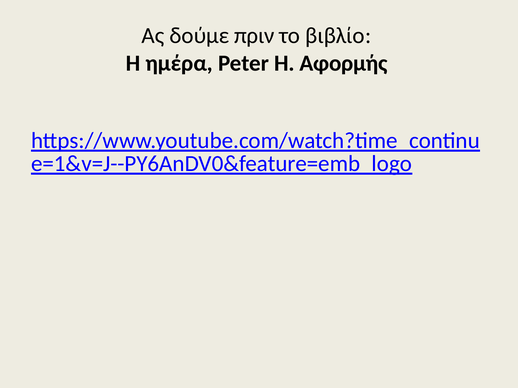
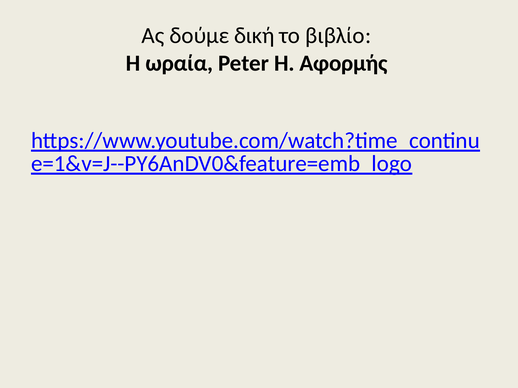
πριν: πριν -> δική (254, 36)
ημέρα: ημέρα -> ωραία (179, 63)
